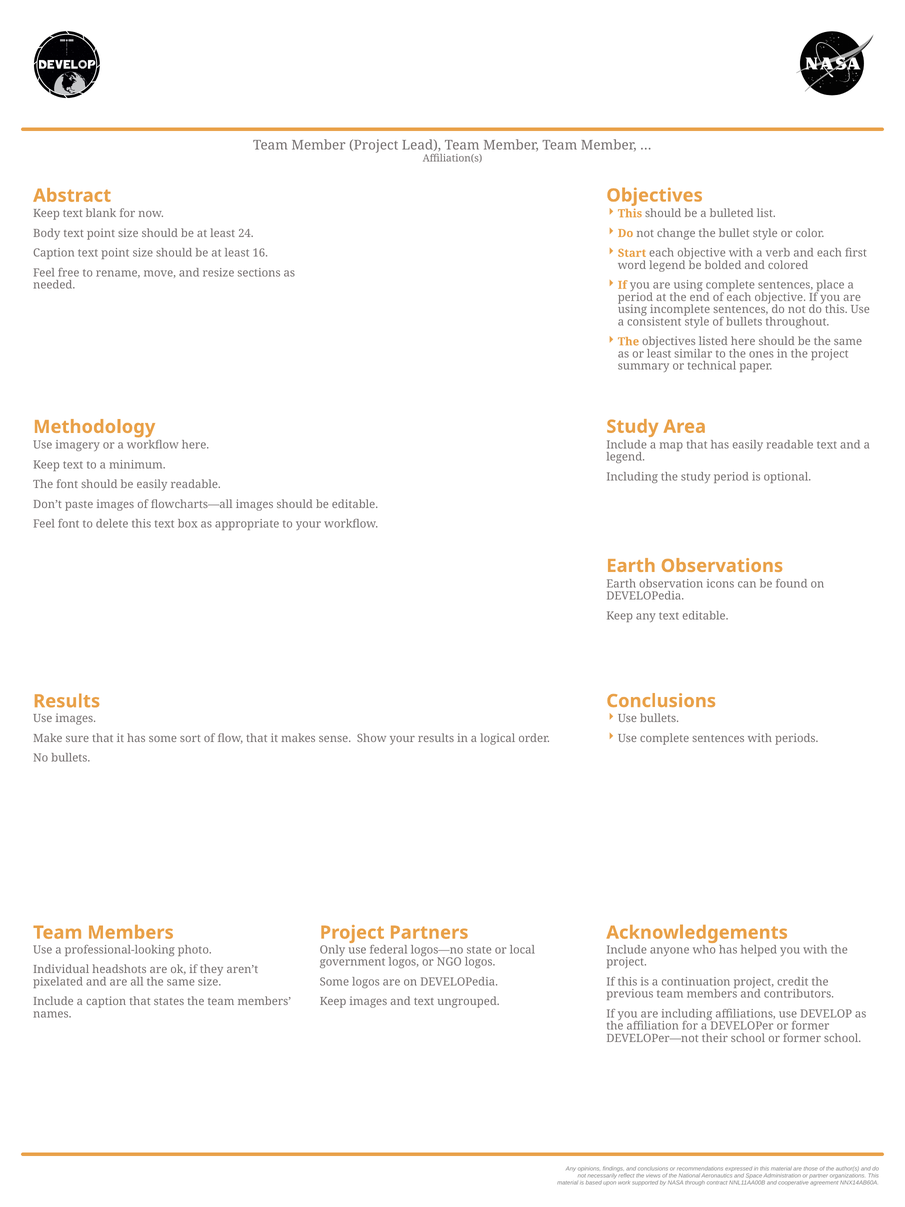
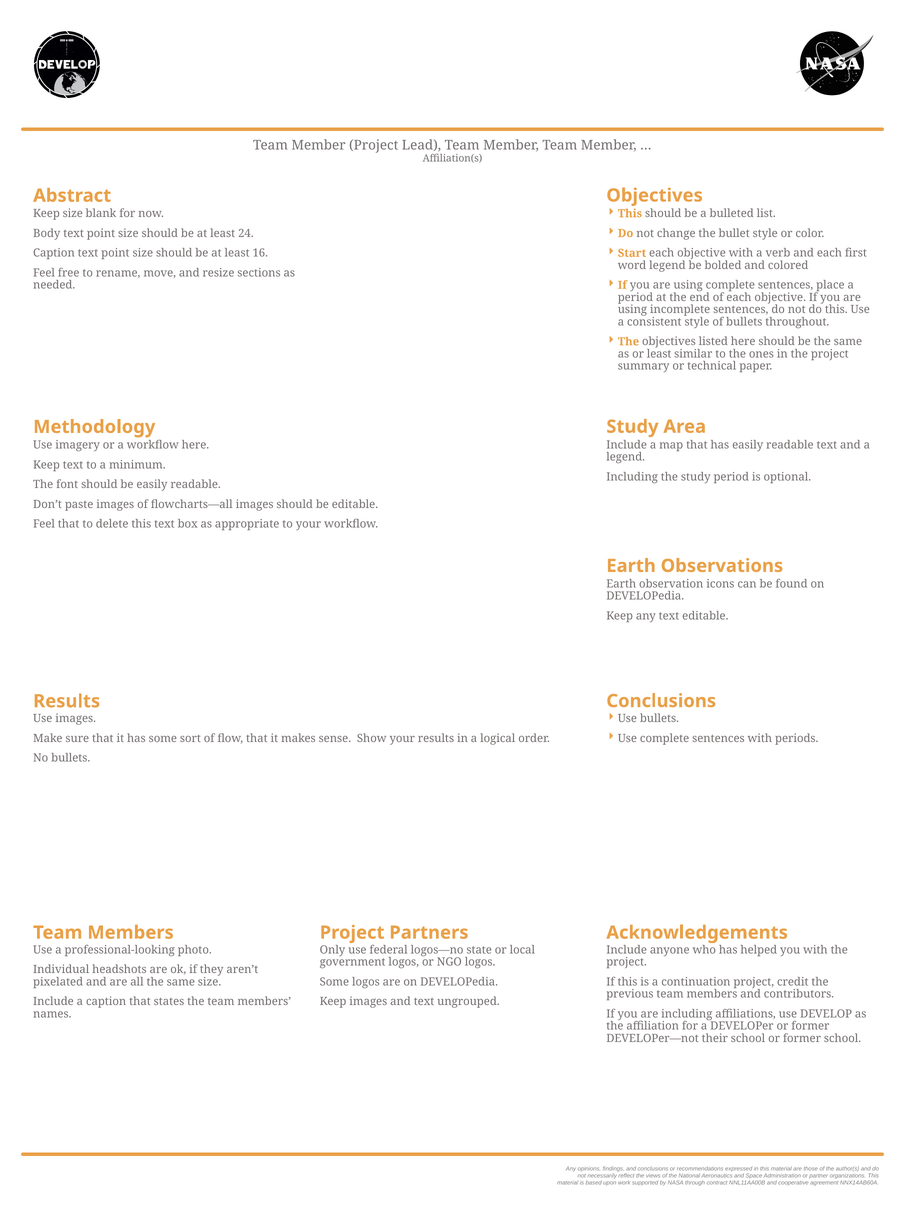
text: text -> size (73, 214)
Feel font: font -> that (69, 524)
